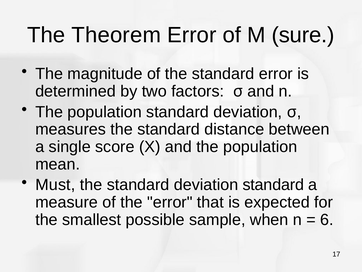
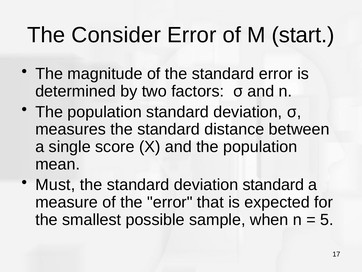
Theorem: Theorem -> Consider (116, 35)
sure: sure -> start (303, 35)
6: 6 -> 5 (327, 219)
